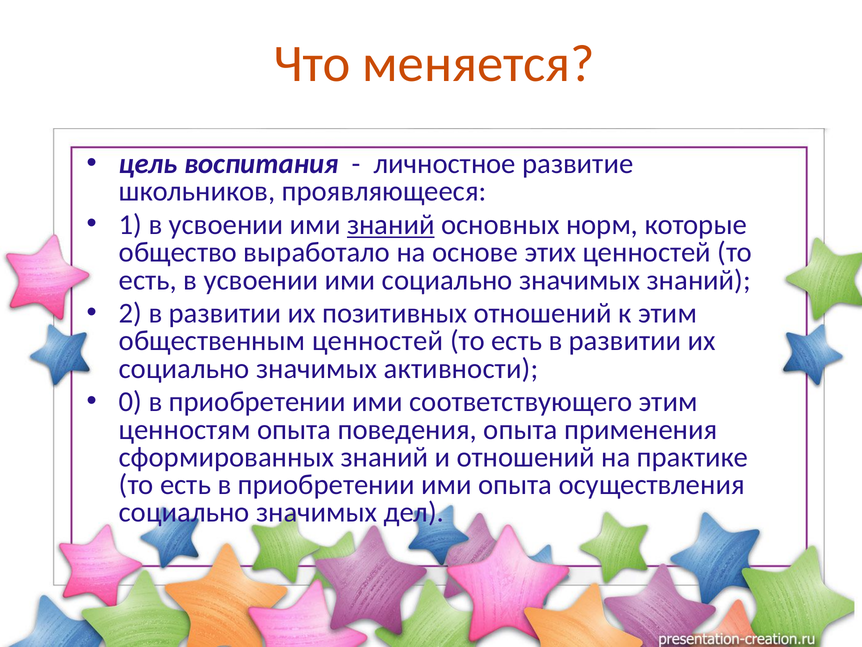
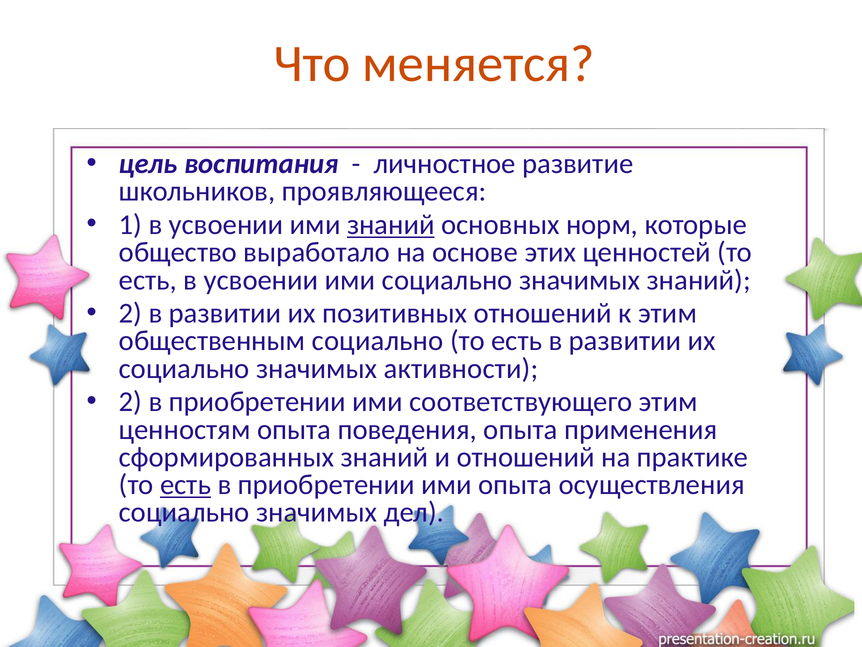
общественным ценностей: ценностей -> социально (378, 341)
0: 0 -> 2 (131, 402)
есть underline: none -> present (186, 484)
